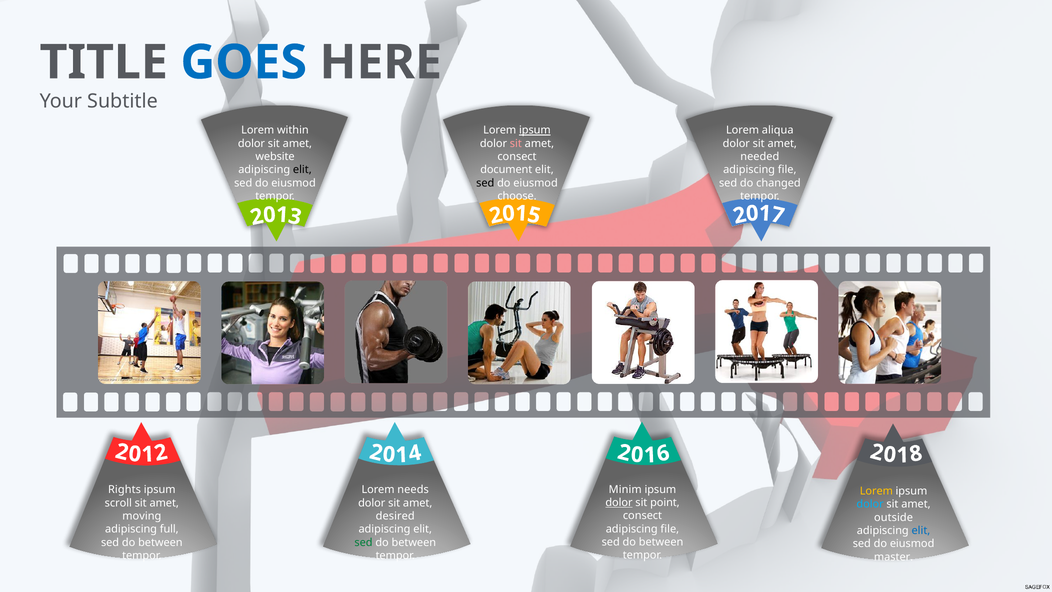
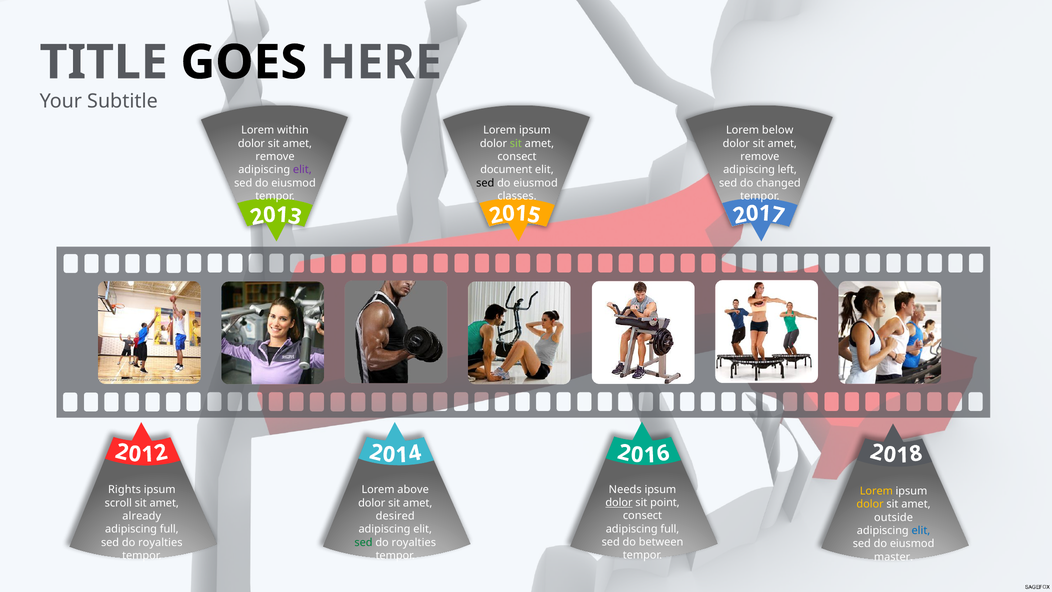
GOES colour: blue -> black (244, 62)
ipsum underline: present -> none (535, 130)
aliqua: aliqua -> below (778, 130)
sit colour: pink -> light green (516, 143)
website: website -> remove (275, 157)
needed: needed -> remove (760, 157)
elit colour: black -> purple (302, 170)
file: file -> left (787, 170)
choose: choose -> classes (517, 196)
Minim: Minim -> Needs (625, 489)
needs: needs -> above (413, 490)
dolor colour: light blue -> yellow (870, 504)
moving: moving -> already (142, 516)
file: file -> full (670, 529)
between: between -> royalties (414, 542)
between: between -> royalties (160, 542)
